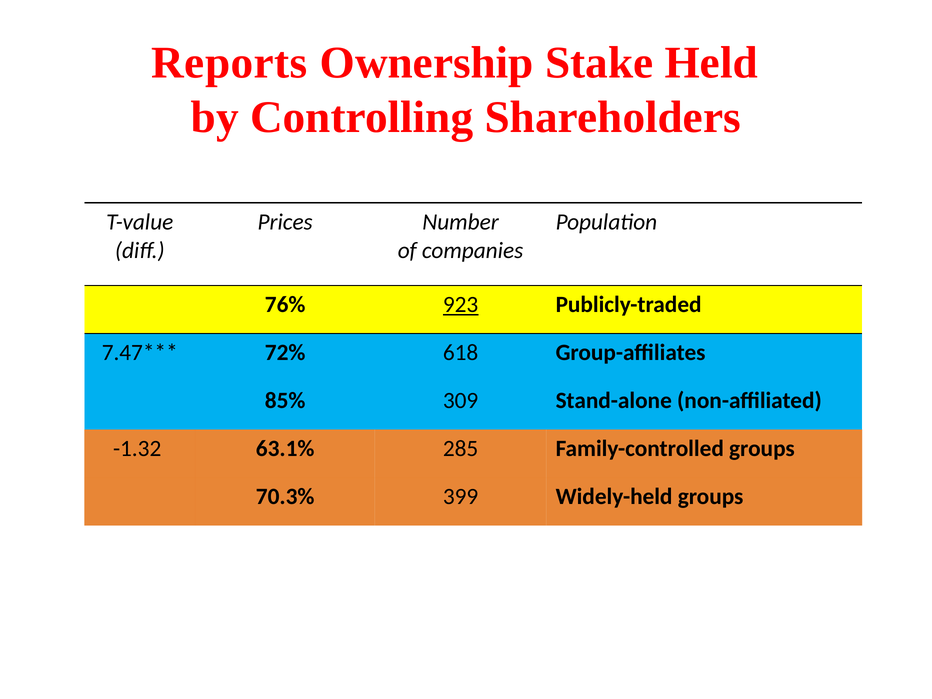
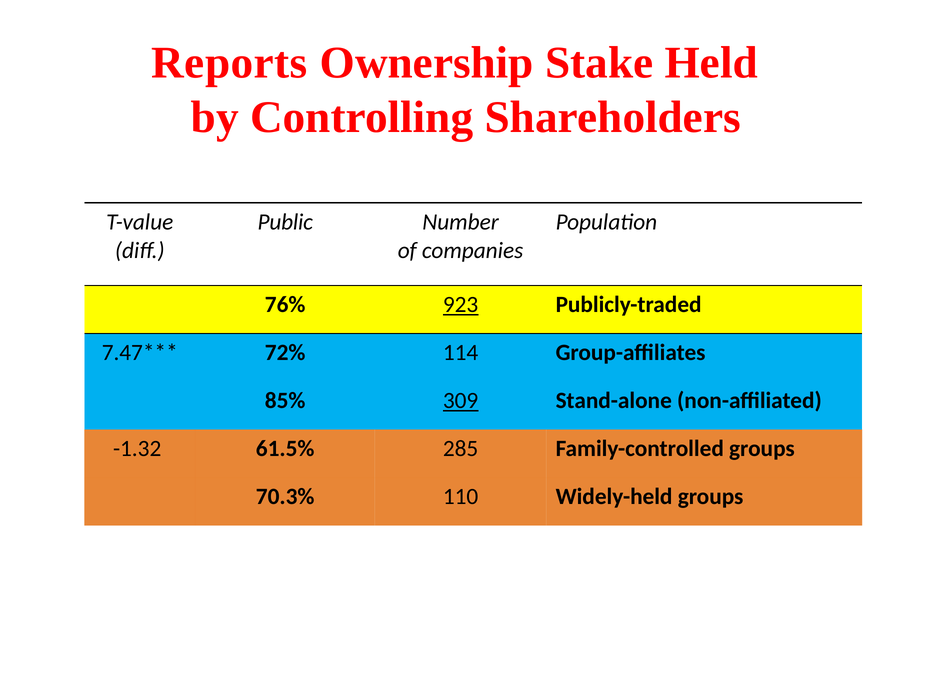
Prices: Prices -> Public (285, 222)
618: 618 -> 114 (461, 353)
309 underline: none -> present (461, 401)
63.1%: 63.1% -> 61.5% (285, 449)
399: 399 -> 110 (461, 497)
